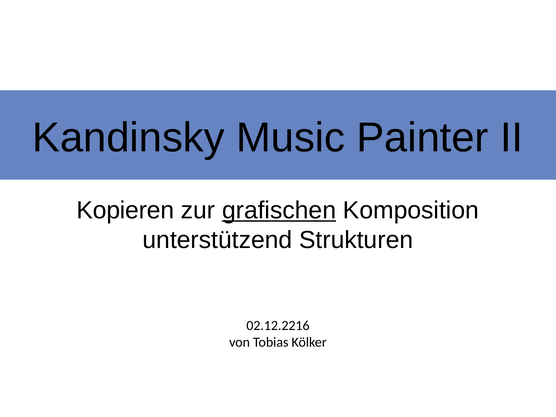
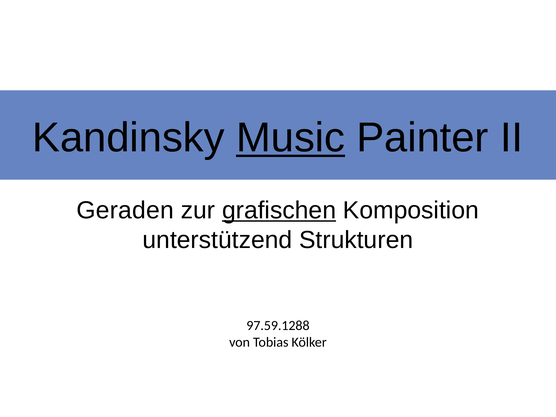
Music underline: none -> present (291, 138)
Kopieren: Kopieren -> Geraden (125, 210)
02.12.2216: 02.12.2216 -> 97.59.1288 (278, 326)
